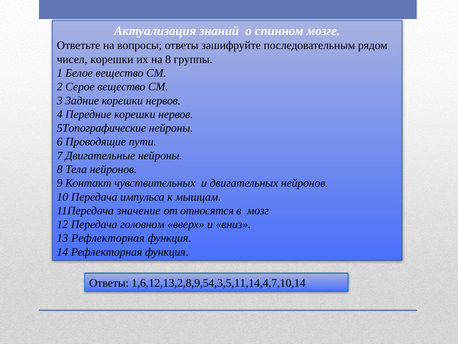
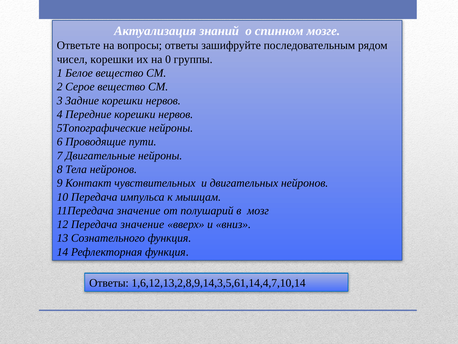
на 8: 8 -> 0 (168, 59)
относятся: относятся -> полушарий (207, 210)
Передача головном: головном -> значение (142, 224)
13 Рефлекторная: Рефлекторная -> Сознательного (108, 238)
1,6,12,13,2,8,9,54,3,5,11,14,4,7,10,14: 1,6,12,13,2,8,9,54,3,5,11,14,4,7,10,14 -> 1,6,12,13,2,8,9,14,3,5,61,14,4,7,10,14 (219, 283)
